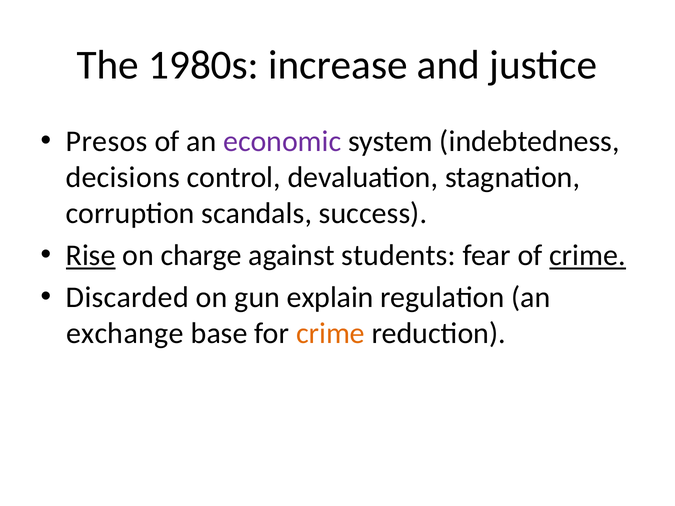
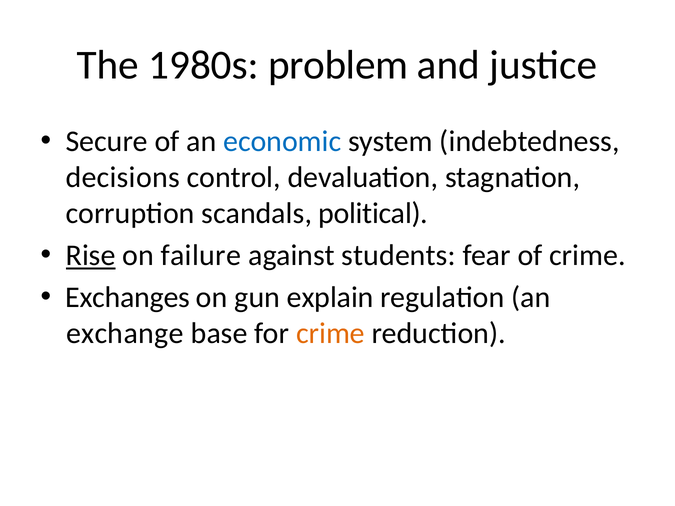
increase: increase -> problem (338, 65)
Presos: Presos -> Secure (107, 142)
economic colour: purple -> blue (282, 142)
success: success -> political (373, 214)
charge: charge -> failure (201, 256)
crime underline: present -> none (588, 256)
Discarded: Discarded -> Exchanges (128, 298)
